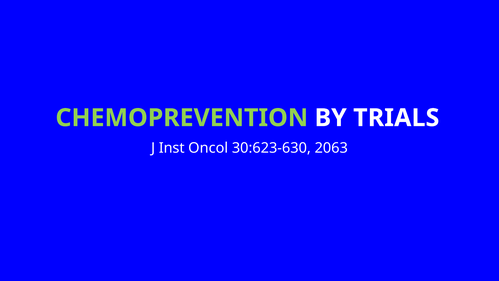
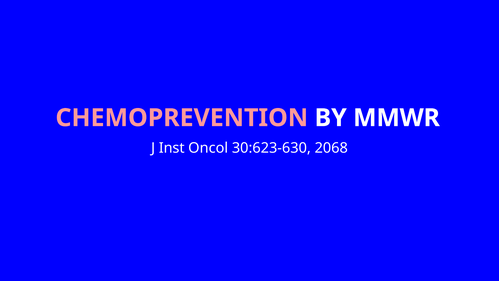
CHEMOPREVENTION colour: light green -> pink (182, 118)
TRIALS: TRIALS -> MMWR (396, 118)
2063: 2063 -> 2068 (331, 148)
